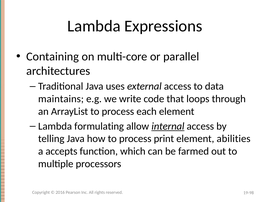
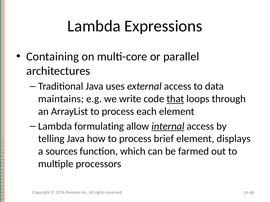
that underline: none -> present (175, 99)
print: print -> brief (164, 139)
abilities: abilities -> displays (234, 139)
accepts: accepts -> sources (61, 152)
